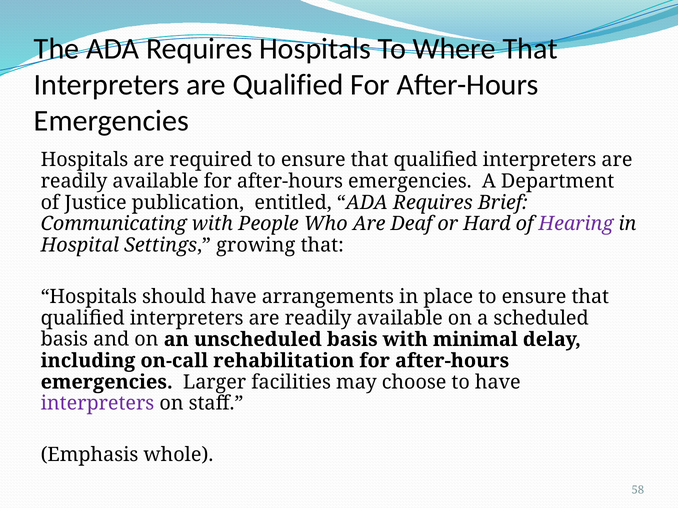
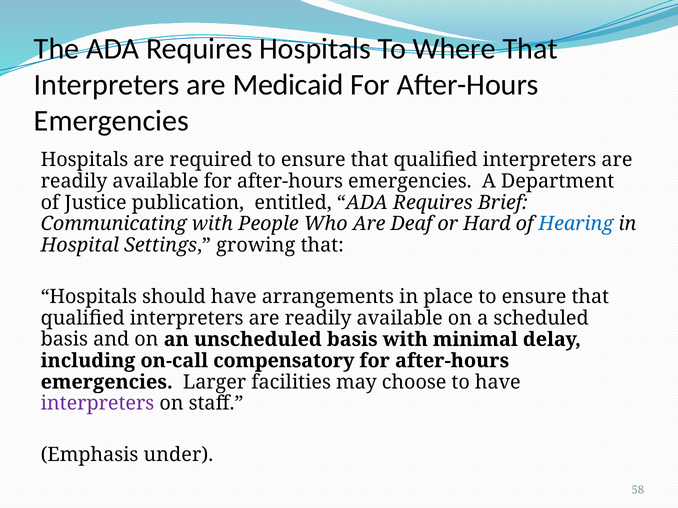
are Qualified: Qualified -> Medicaid (288, 85)
Hearing colour: purple -> blue (576, 224)
rehabilitation: rehabilitation -> compensatory (284, 361)
whole: whole -> under (178, 455)
